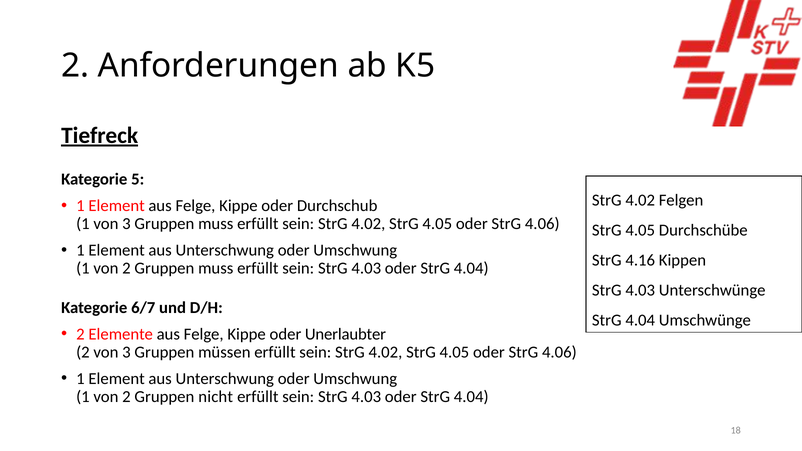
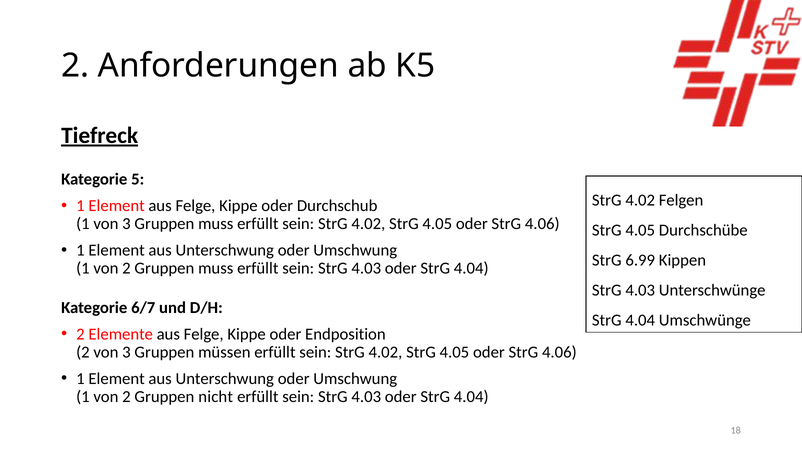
4.16: 4.16 -> 6.99 (640, 260)
Unerlaubter: Unerlaubter -> Endposition (345, 334)
